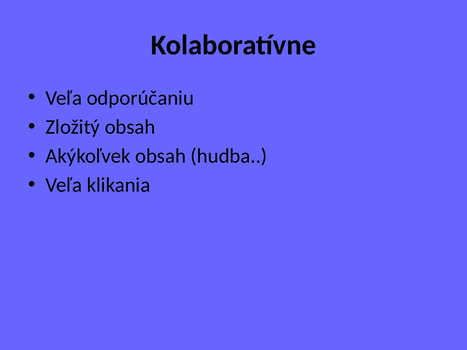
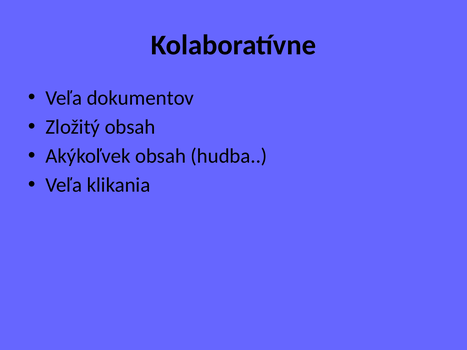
odporúčaniu: odporúčaniu -> dokumentov (140, 98)
